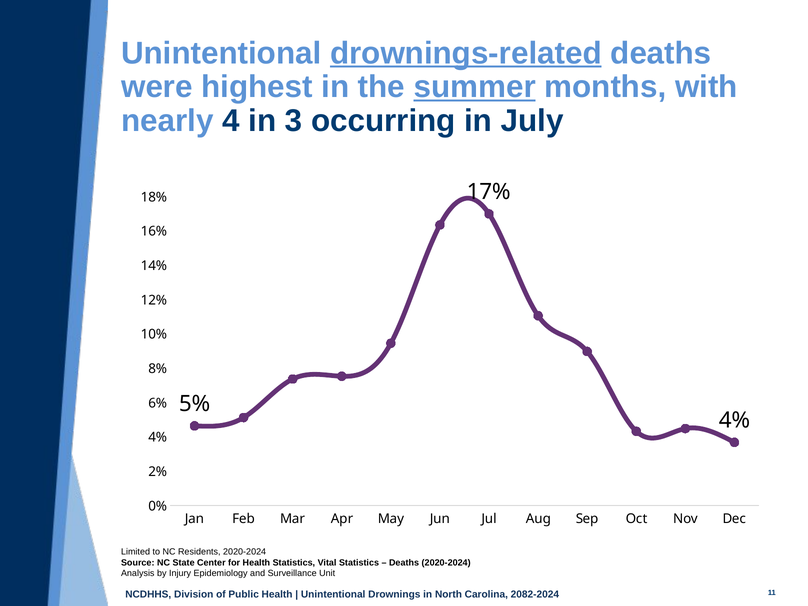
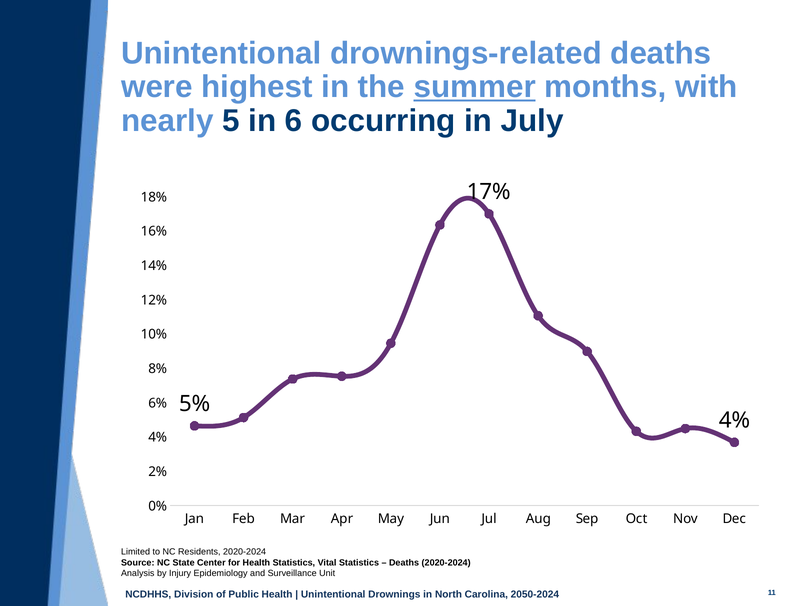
drownings-related underline: present -> none (466, 53)
4: 4 -> 5 (231, 121)
3: 3 -> 6 (294, 121)
2082-2024: 2082-2024 -> 2050-2024 (535, 594)
